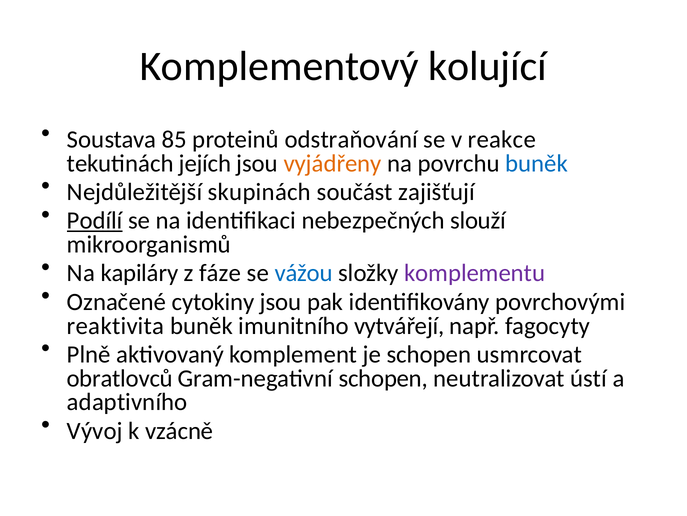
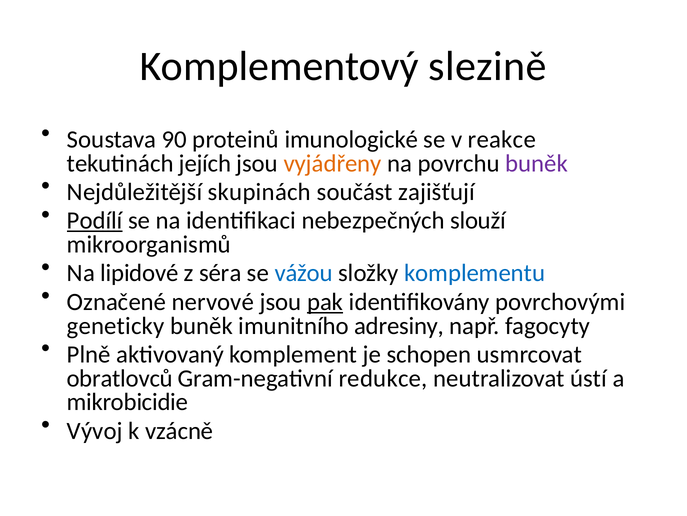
kolující: kolující -> slezině (487, 67)
85: 85 -> 90 (174, 139)
odstraňování: odstraňování -> imunologické (351, 139)
buněk colour: blue -> purple (537, 163)
kapiláry: kapiláry -> lipidové (139, 273)
fáze: fáze -> séra (220, 273)
komplementu colour: purple -> blue (475, 273)
cytokiny: cytokiny -> nervové (213, 302)
pak underline: none -> present (325, 302)
reaktivita: reaktivita -> geneticky (116, 325)
vytvářejí: vytvářejí -> adresiny (399, 325)
Gram-negativní schopen: schopen -> redukce (383, 378)
adaptivního: adaptivního -> mikrobicidie (127, 402)
